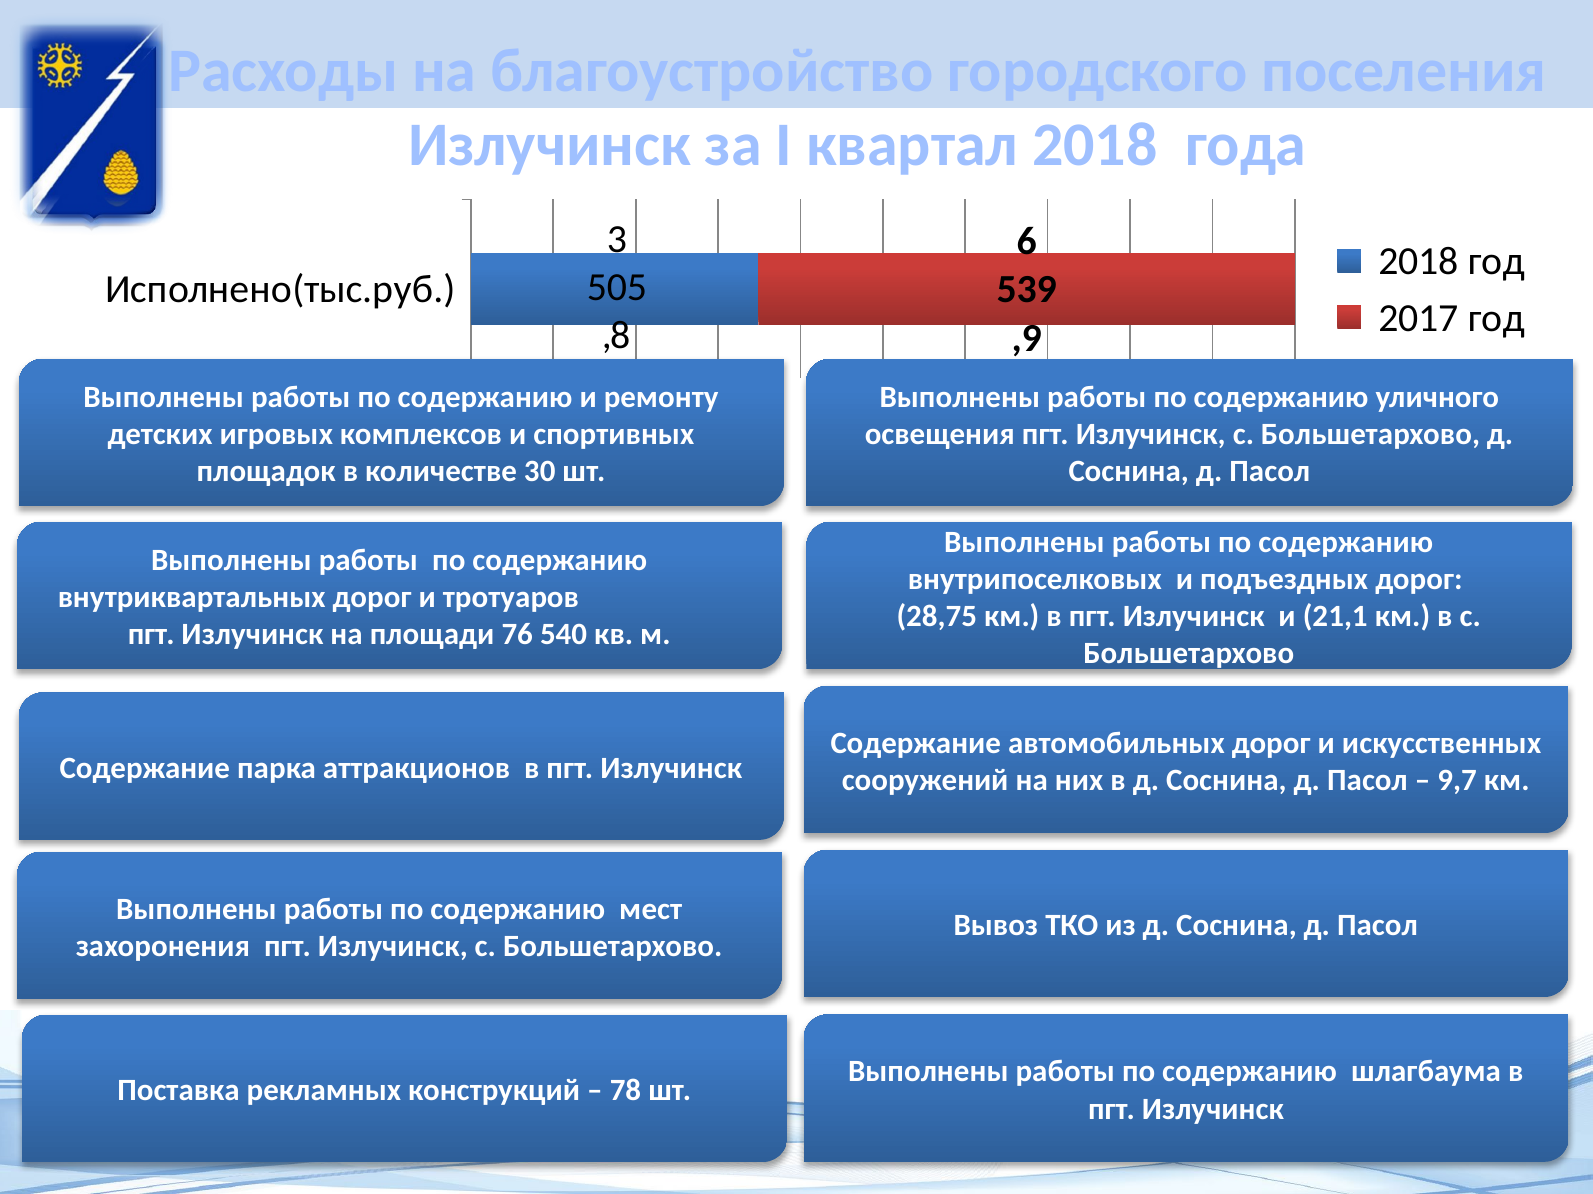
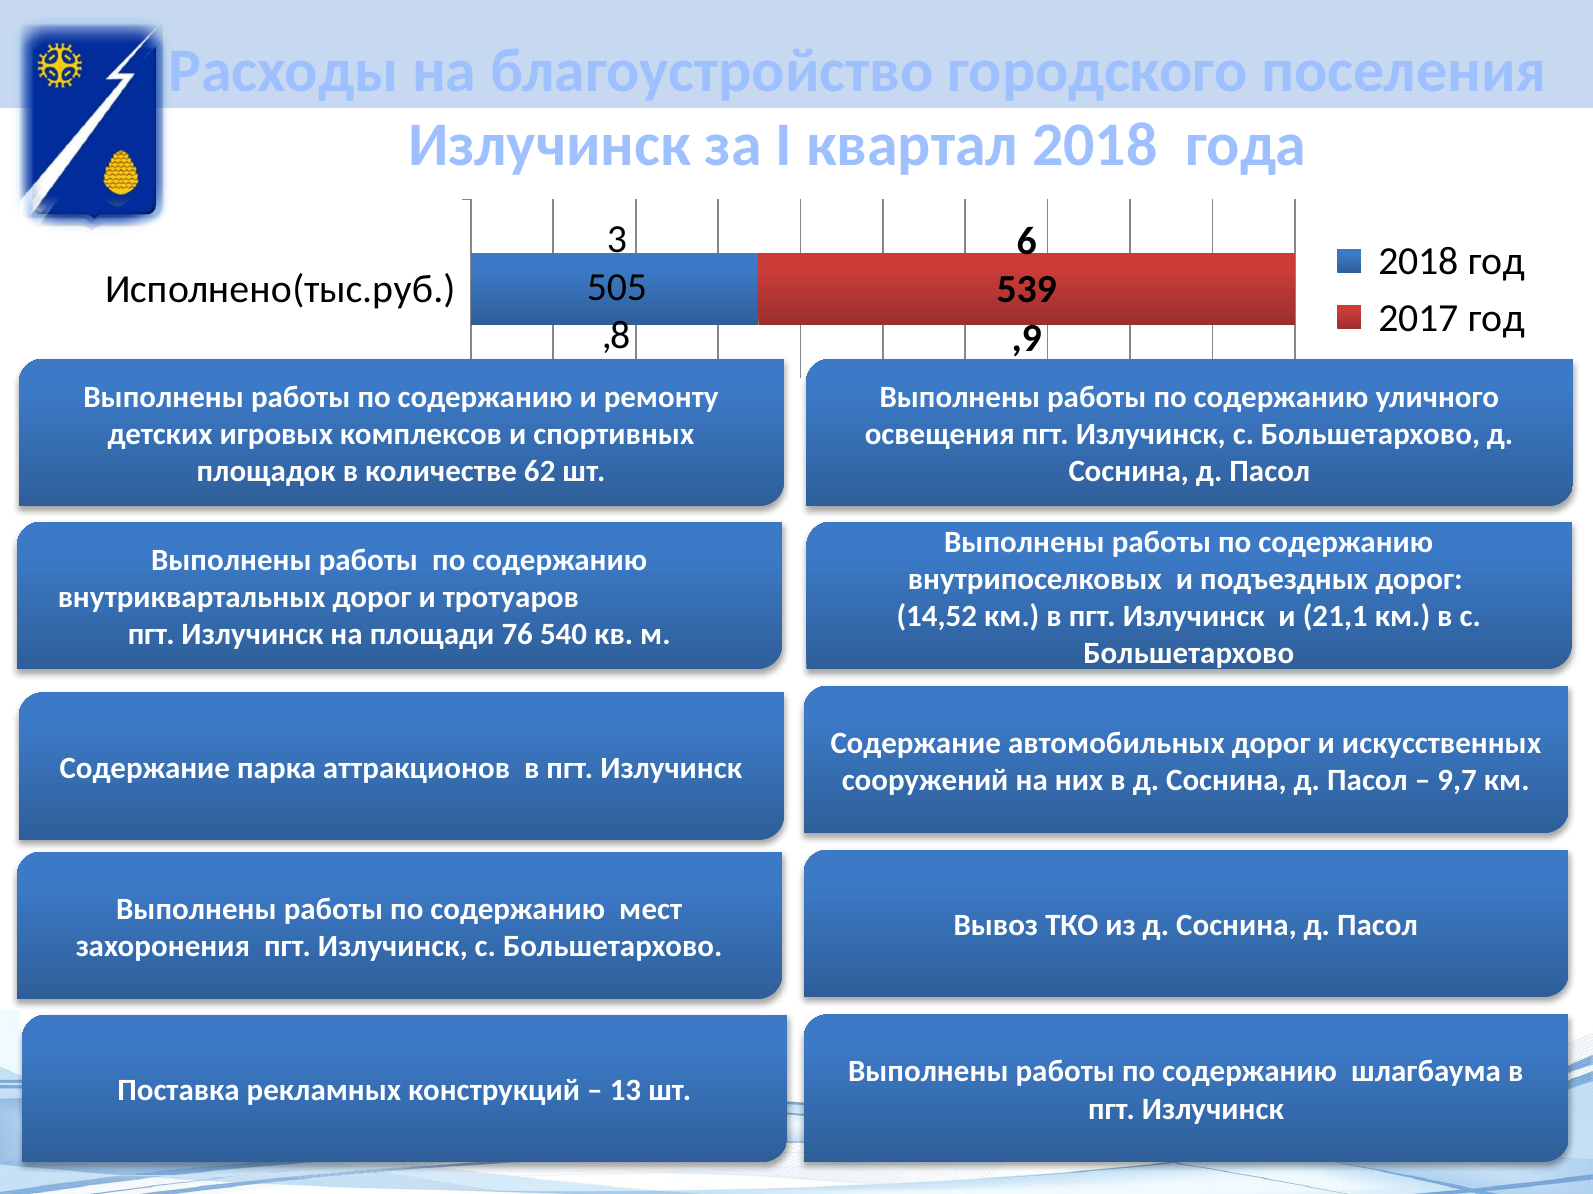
30: 30 -> 62 (540, 472)
28,75: 28,75 -> 14,52 (937, 617)
78: 78 -> 13 (625, 1091)
